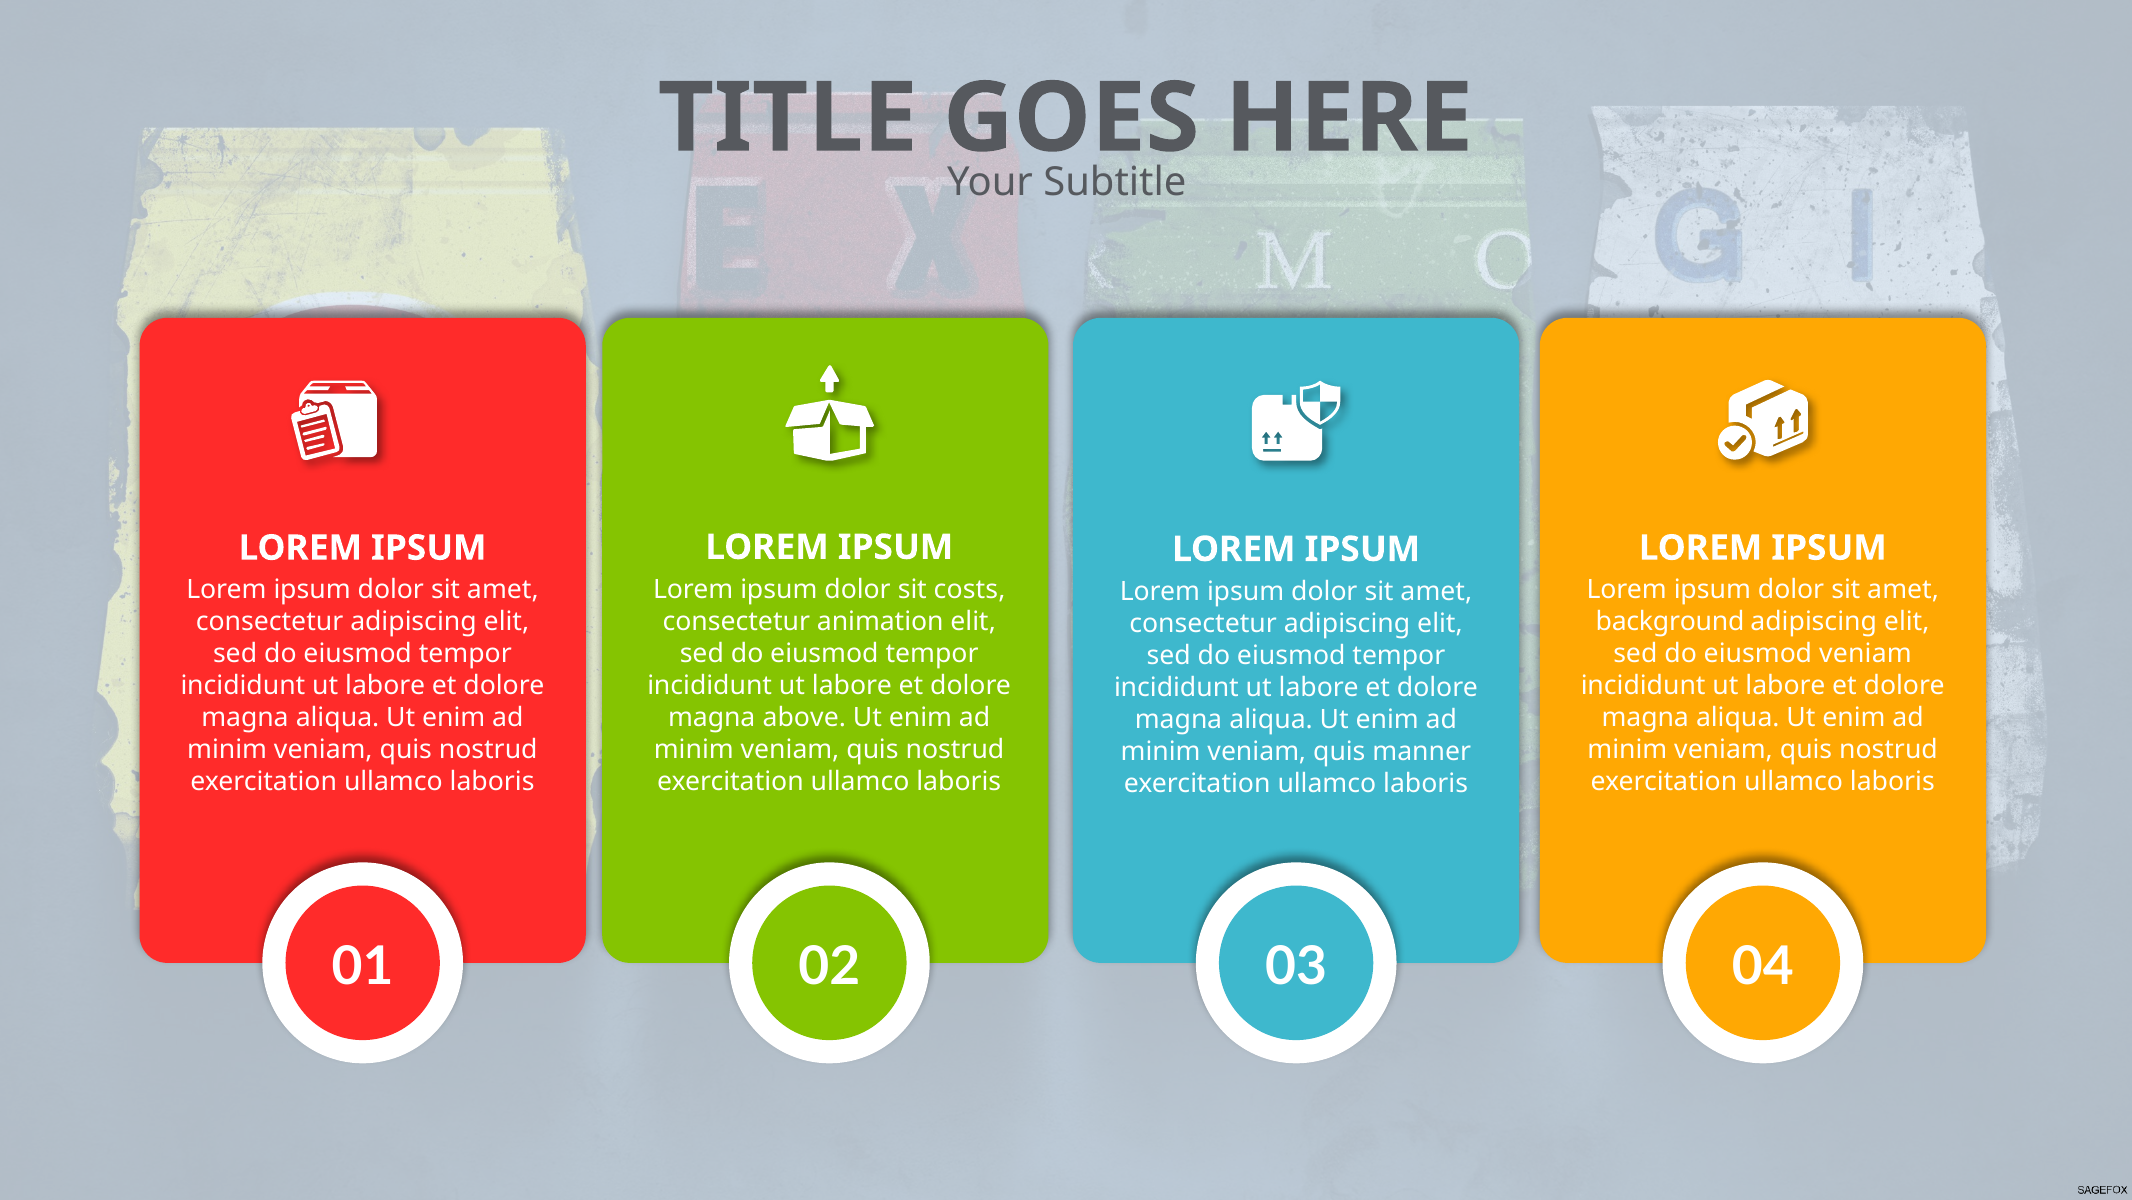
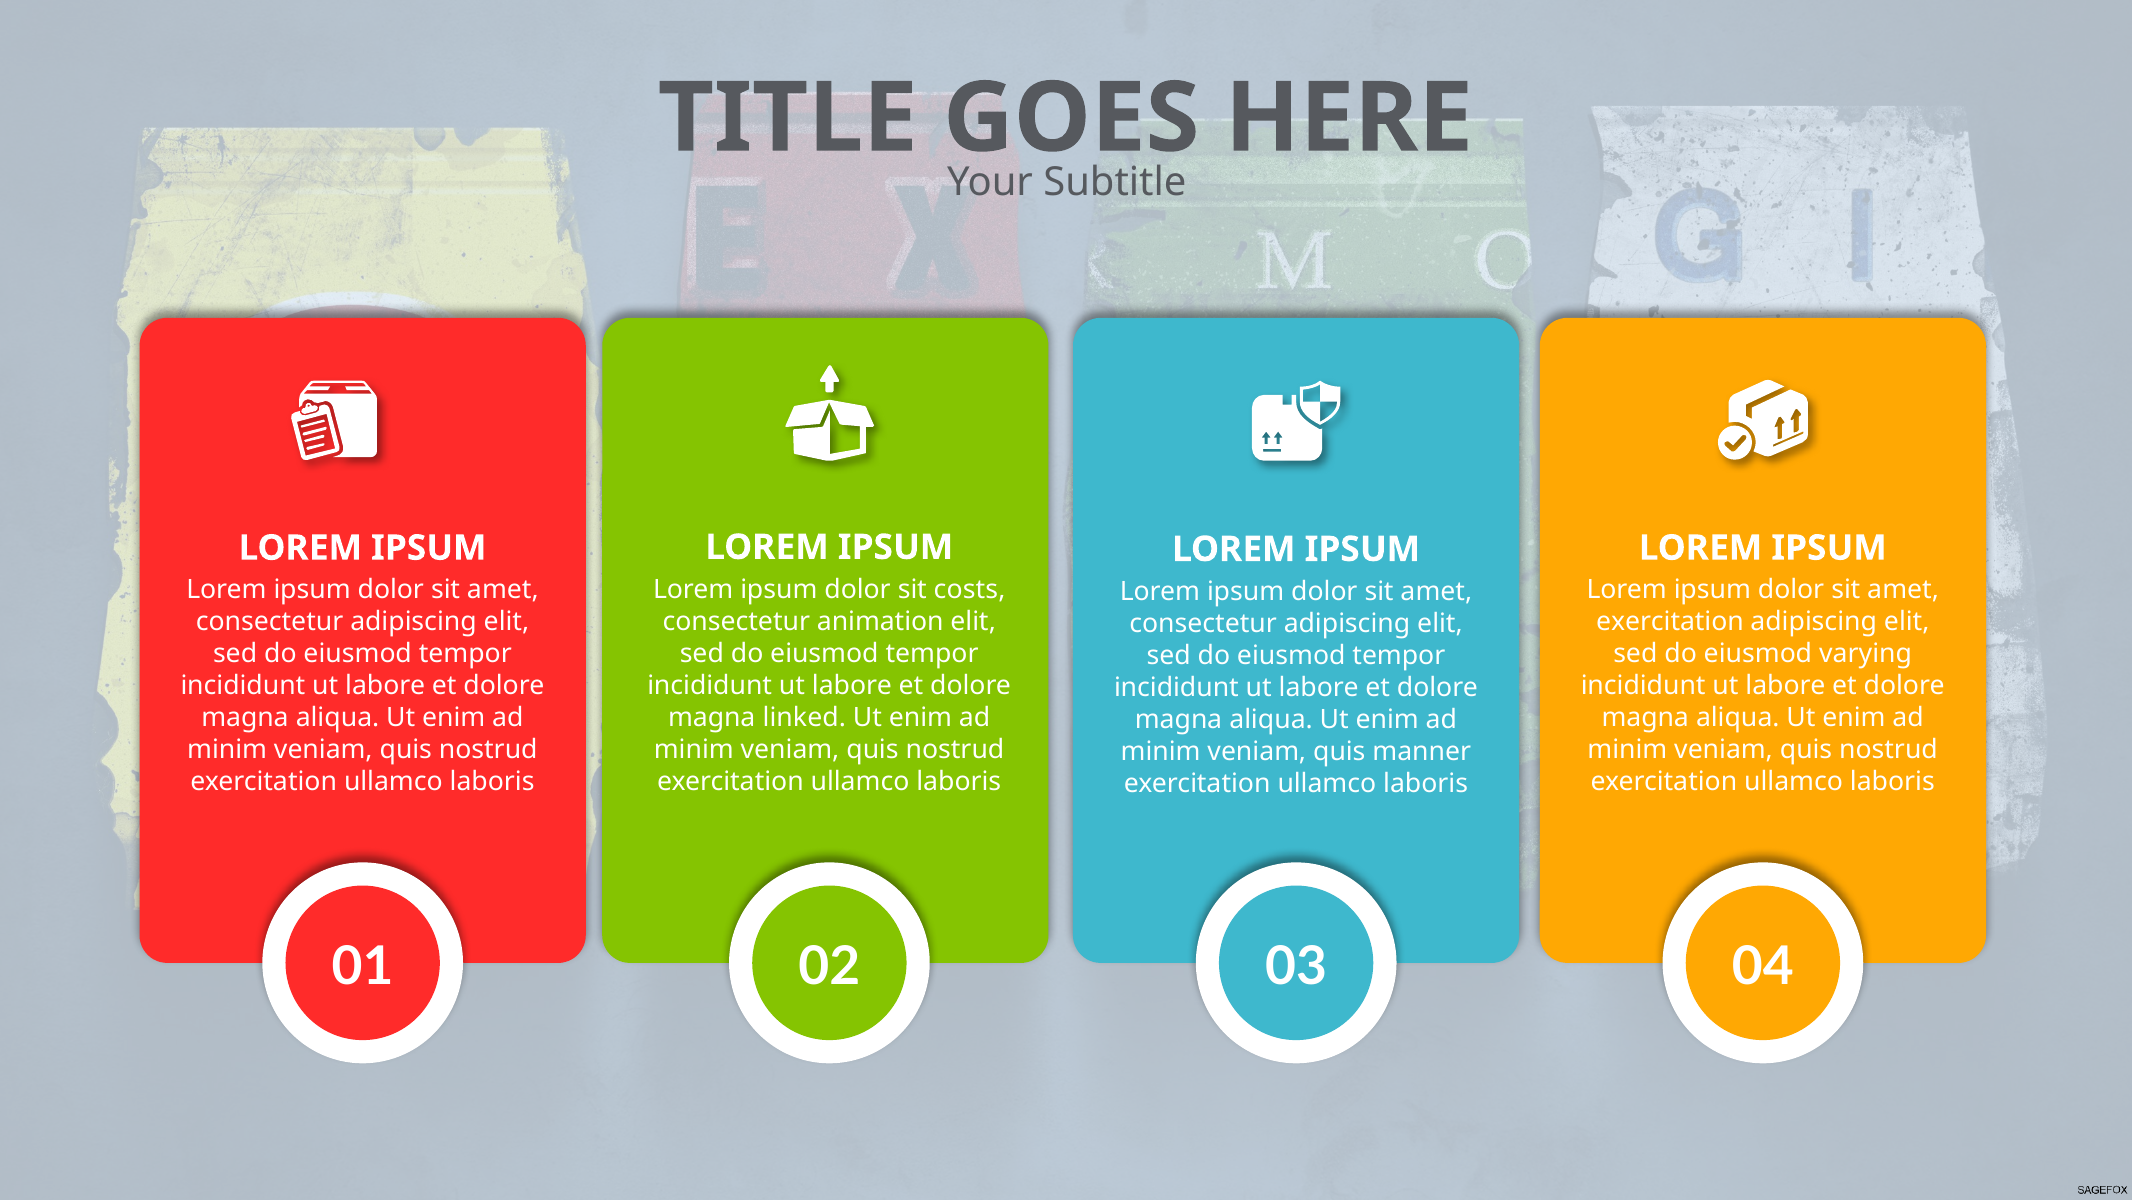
background: background -> exercitation (1670, 622)
eiusmod veniam: veniam -> varying (1866, 654)
above: above -> linked (804, 717)
